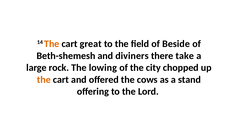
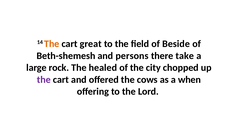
diviners: diviners -> persons (132, 56)
lowing: lowing -> healed (103, 68)
the colour: orange -> purple (44, 80)
stand: stand -> when (189, 80)
